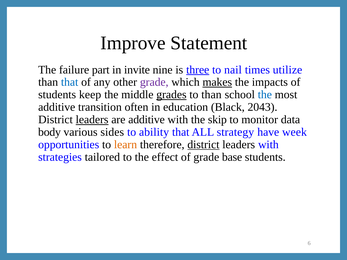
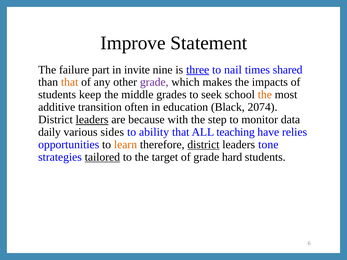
utilize: utilize -> shared (288, 70)
that colour: blue -> orange (70, 82)
makes underline: present -> none (217, 82)
grades underline: present -> none (171, 95)
to than: than -> seek (212, 95)
the colour: blue -> orange (265, 95)
2043: 2043 -> 2074 (262, 107)
are additive: additive -> because (146, 120)
skip: skip -> step (217, 120)
body: body -> daily (49, 132)
strategy: strategy -> teaching (236, 132)
week: week -> relies (295, 132)
leaders with: with -> tone (268, 145)
tailored underline: none -> present (102, 157)
effect: effect -> target (165, 157)
base: base -> hard (232, 157)
